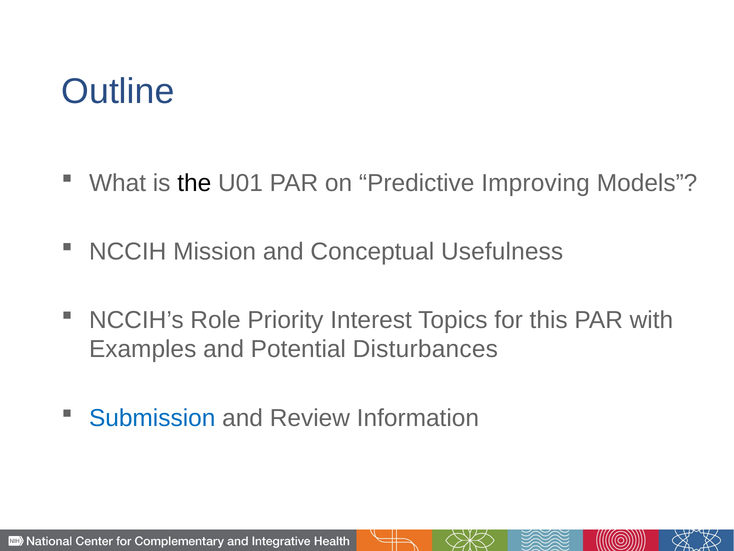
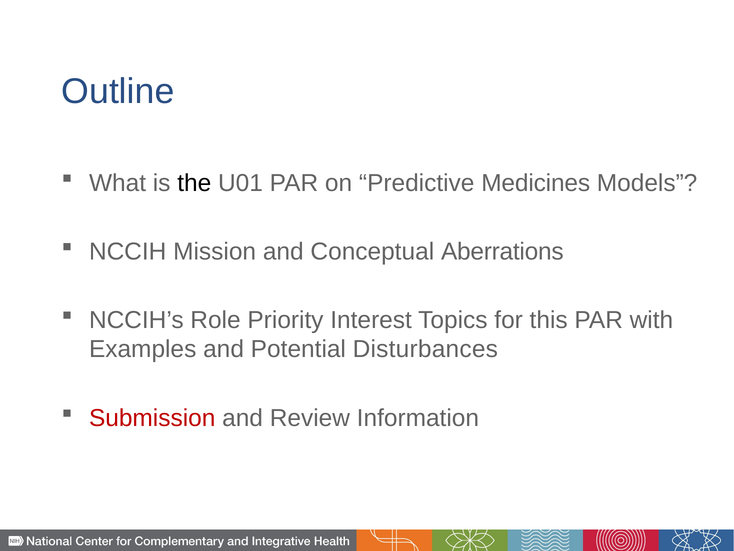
Improving: Improving -> Medicines (536, 183)
Usefulness: Usefulness -> Aberrations (502, 251)
Submission colour: blue -> red (152, 418)
